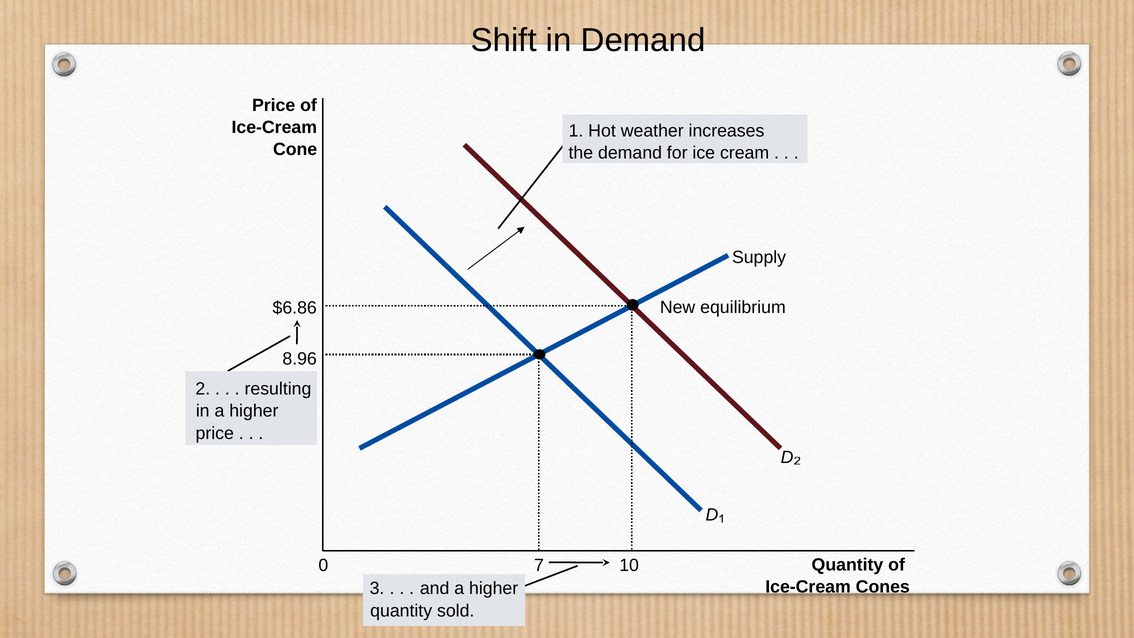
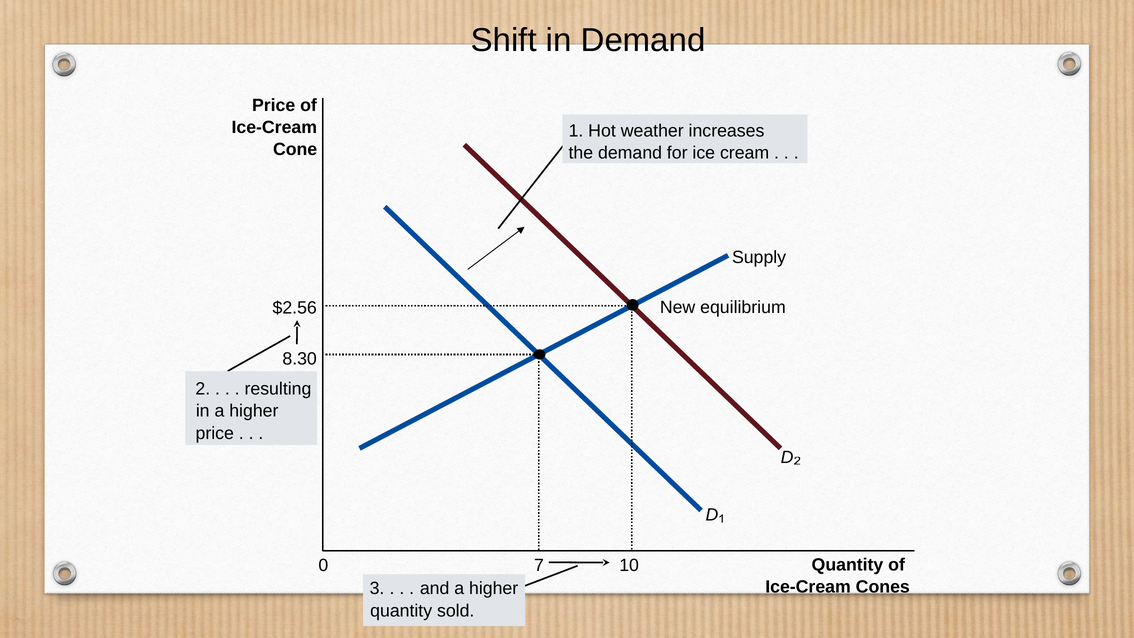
$6.86: $6.86 -> $2.56 (295, 308)
8.96: 8.96 -> 8.30 (300, 359)
